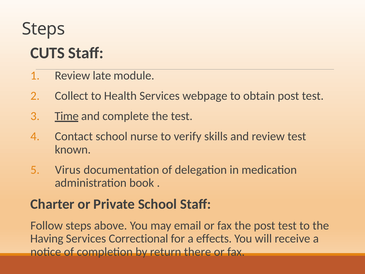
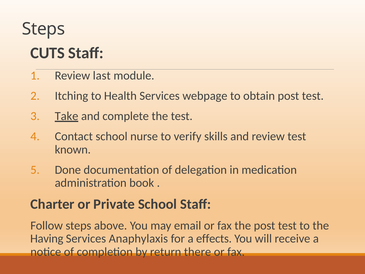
late: late -> last (102, 76)
Collect: Collect -> Itching (71, 96)
Time: Time -> Take (67, 116)
Virus: Virus -> Done (68, 170)
Correctional: Correctional -> Anaphylaxis (138, 239)
